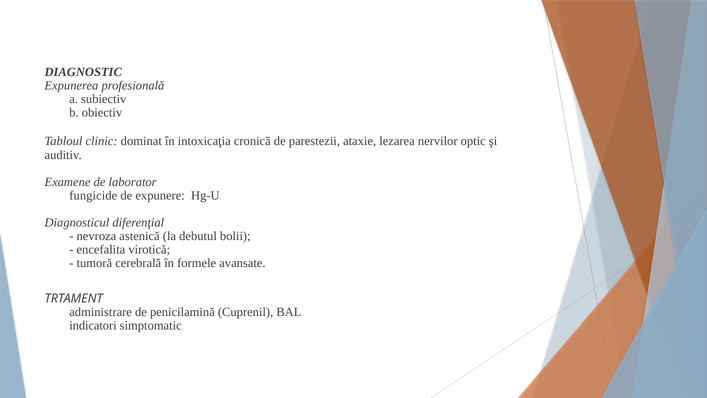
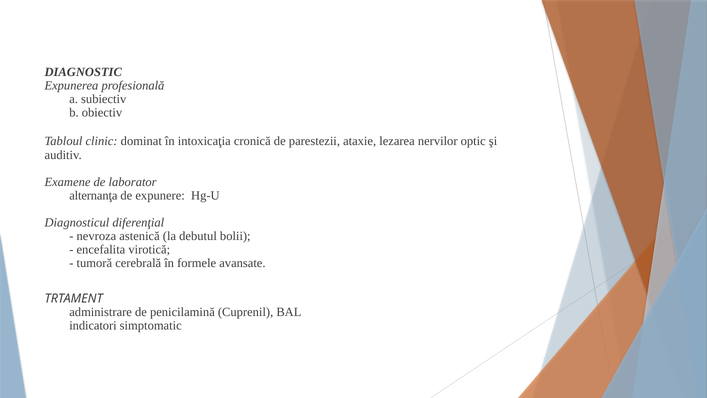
fungicide: fungicide -> alternanţa (93, 195)
